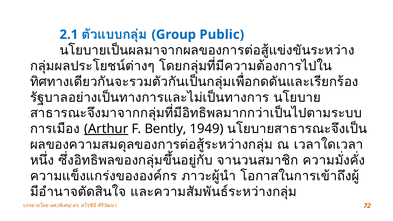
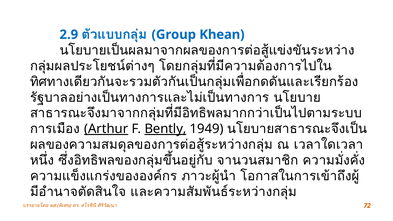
2.1: 2.1 -> 2.9 (69, 35)
Public: Public -> Khean (222, 35)
Bently underline: none -> present (165, 129)
